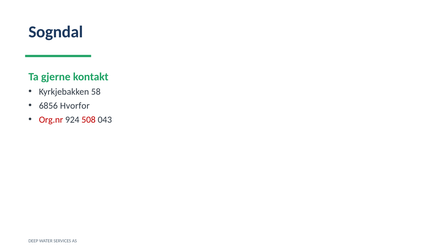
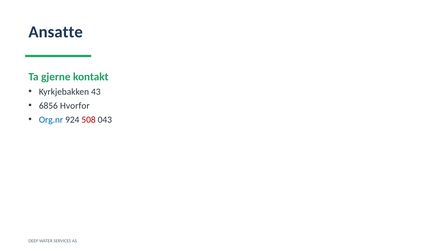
Sogndal: Sogndal -> Ansatte (56, 32)
58: 58 -> 43 (96, 92)
Org.nr colour: red -> blue (51, 120)
